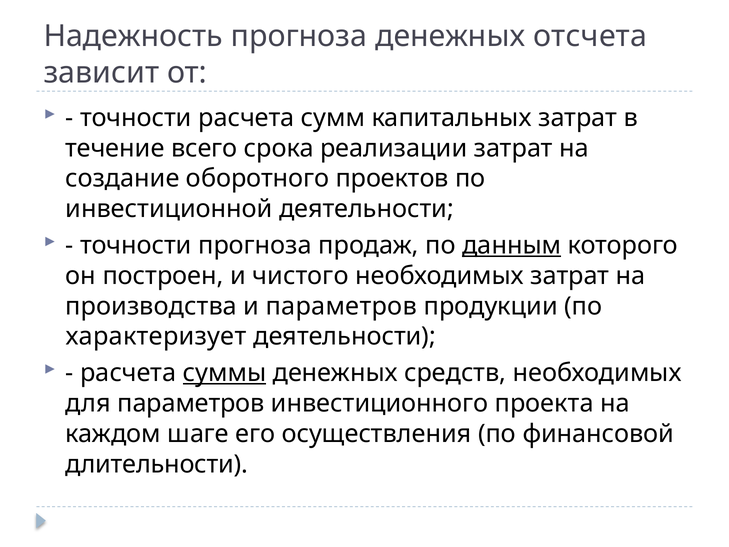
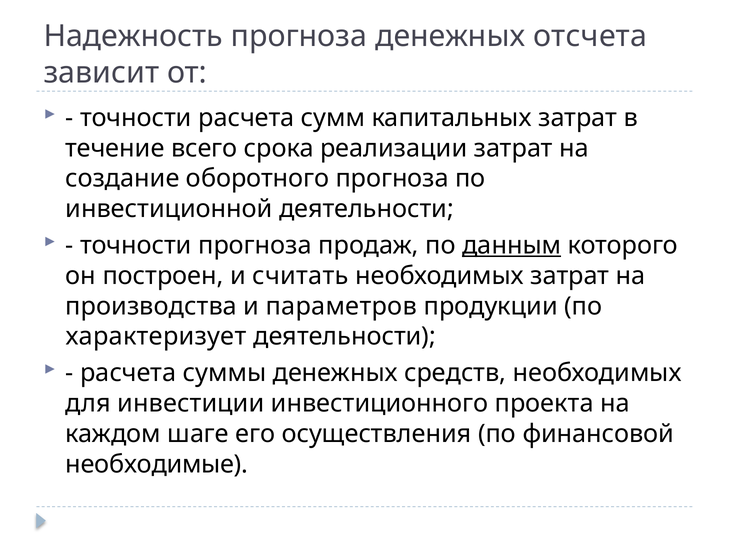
оборотного проектов: проектов -> прогноза (392, 178)
чистого: чистого -> считать (300, 276)
суммы underline: present -> none (225, 373)
для параметров: параметров -> инвестиции (191, 403)
длительности: длительности -> необходимые (157, 464)
